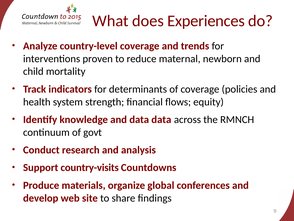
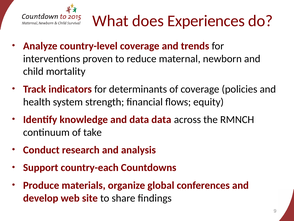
govt: govt -> take (93, 132)
country-visits: country-visits -> country-each (90, 167)
